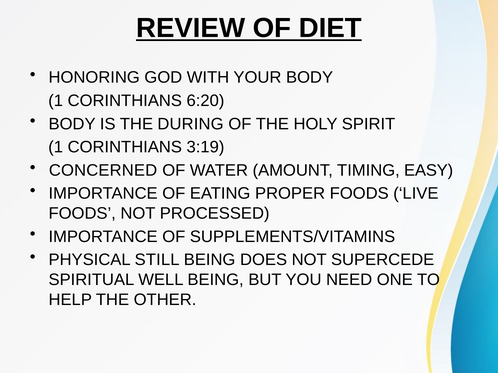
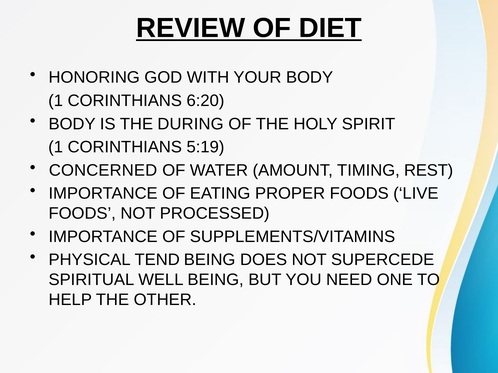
3:19: 3:19 -> 5:19 (205, 147)
EASY: EASY -> REST (429, 171)
STILL: STILL -> TEND (157, 260)
